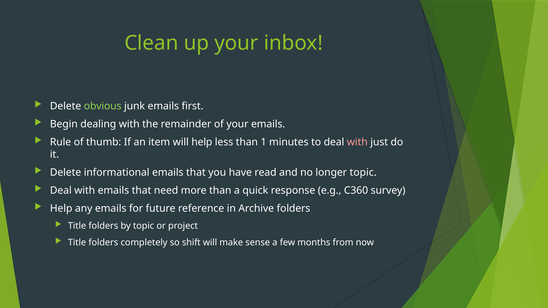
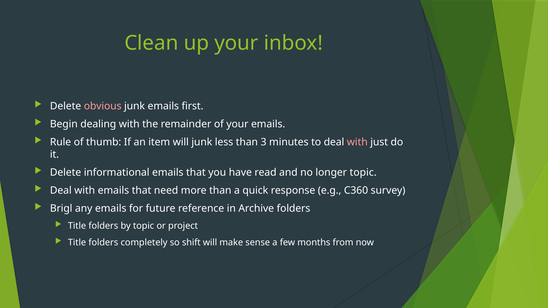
obvious colour: light green -> pink (103, 106)
will help: help -> junk (202, 142)
1: 1 -> 3 (264, 142)
Help: Help -> Brigl (61, 209)
